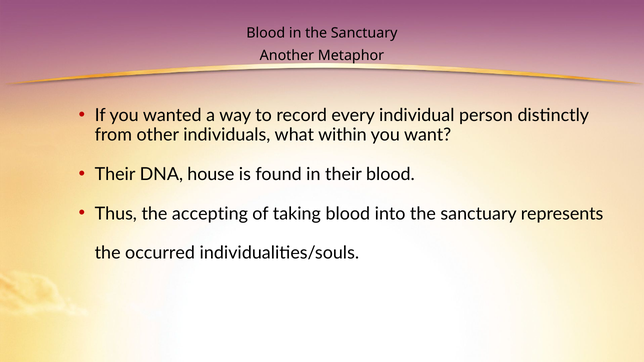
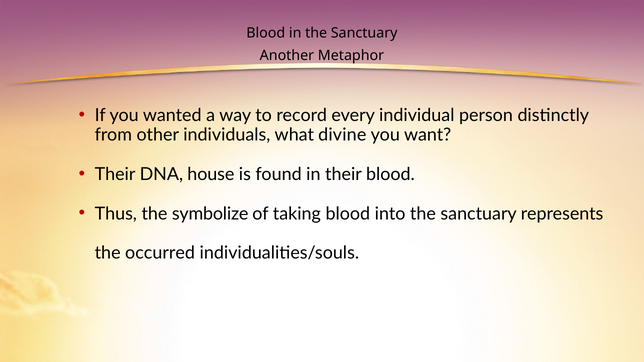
within: within -> divine (342, 135)
accepting: accepting -> symbolize (210, 214)
